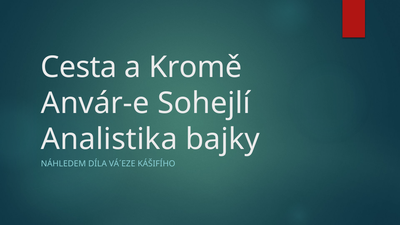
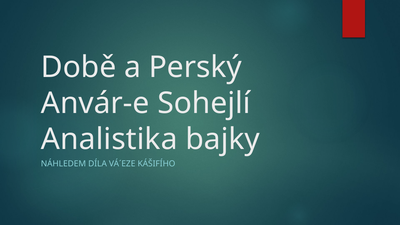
Cesta: Cesta -> Době (79, 67)
Kromě: Kromě -> Perský (195, 67)
